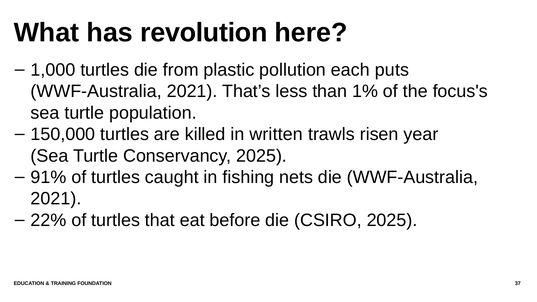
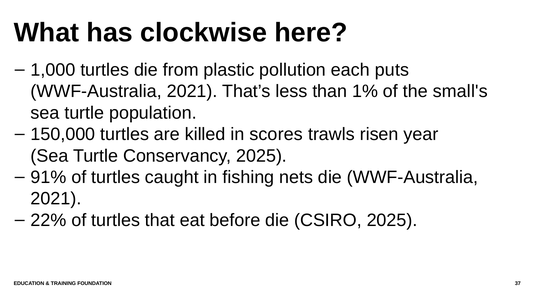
revolution: revolution -> clockwise (204, 33)
focus's: focus's -> small's (460, 91)
written: written -> scores (276, 134)
